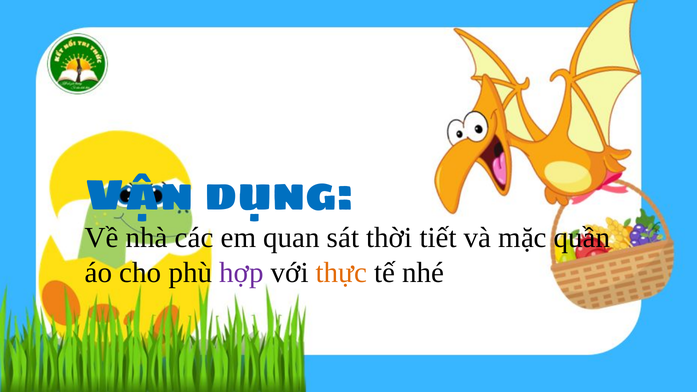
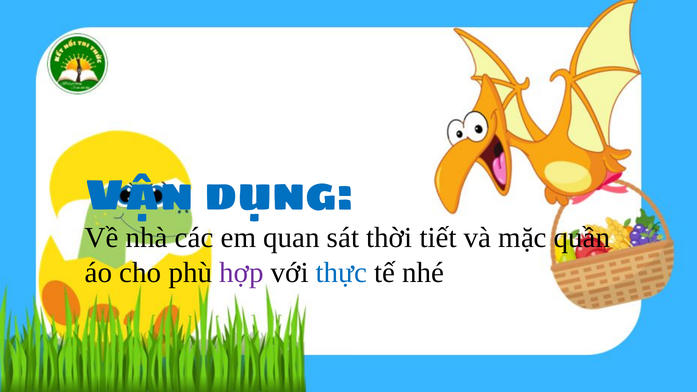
thực colour: orange -> blue (342, 273)
